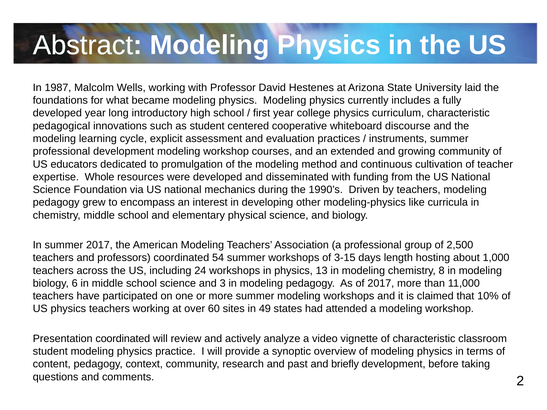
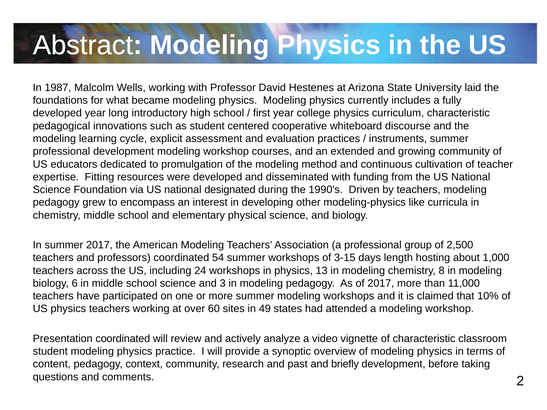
Whole: Whole -> Fitting (99, 177)
mechanics: mechanics -> designated (230, 190)
